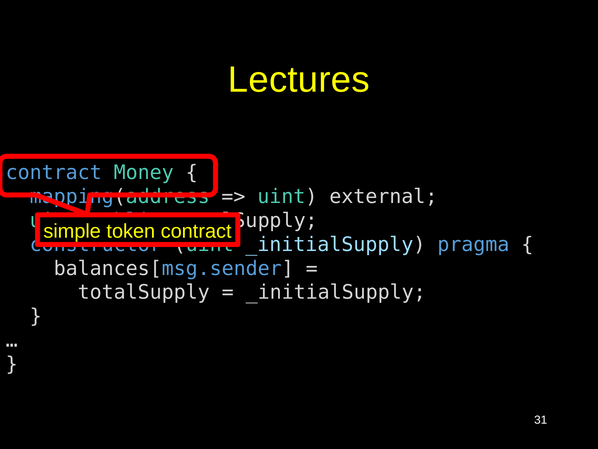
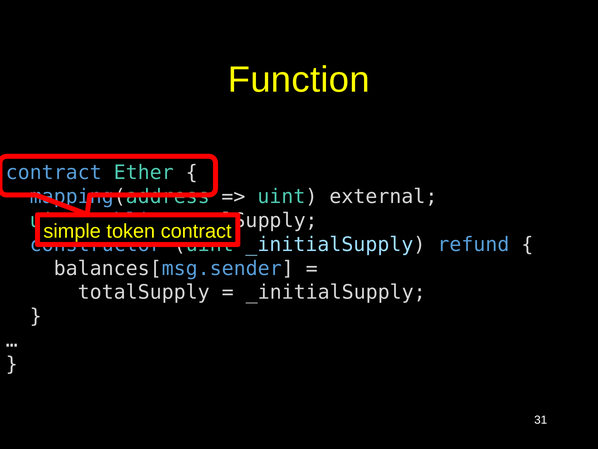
Lectures: Lectures -> Function (299, 80)
Money: Money -> Ether (144, 172)
pragma: pragma -> refund (474, 244)
